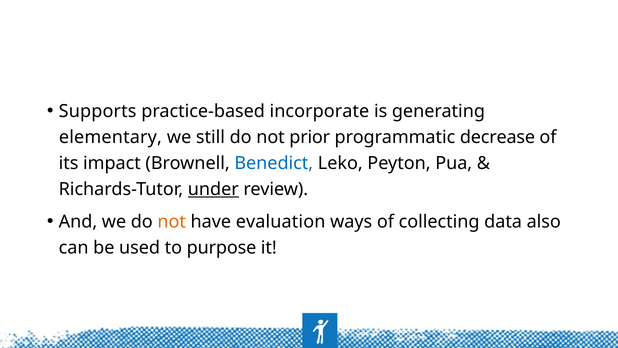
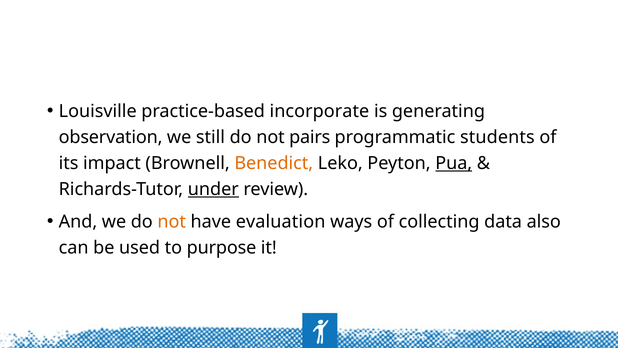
Supports: Supports -> Louisville (98, 111)
elementary: elementary -> observation (111, 137)
prior: prior -> pairs (310, 137)
decrease: decrease -> students (497, 137)
Benedict colour: blue -> orange (274, 163)
Pua underline: none -> present (454, 163)
